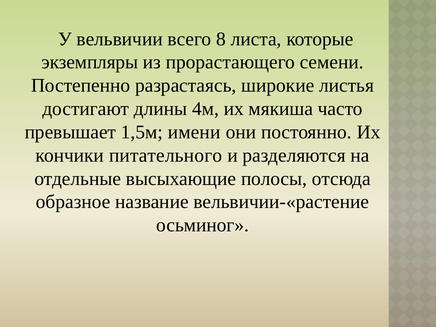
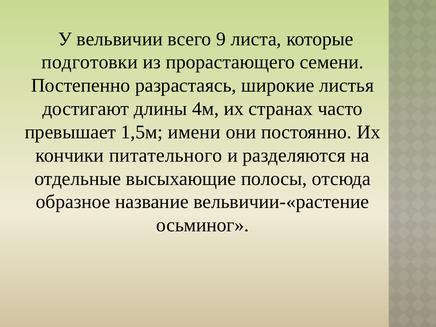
8: 8 -> 9 (221, 39)
экземпляры: экземпляры -> подготовки (90, 62)
мякиша: мякиша -> странах (281, 109)
